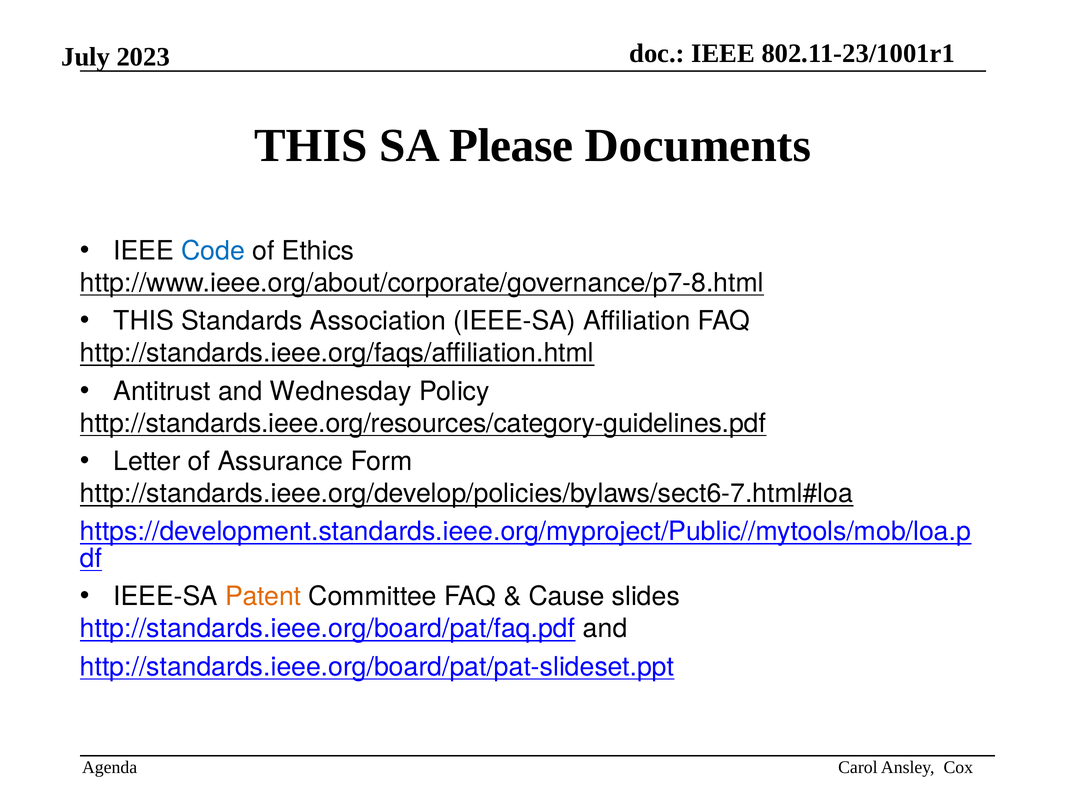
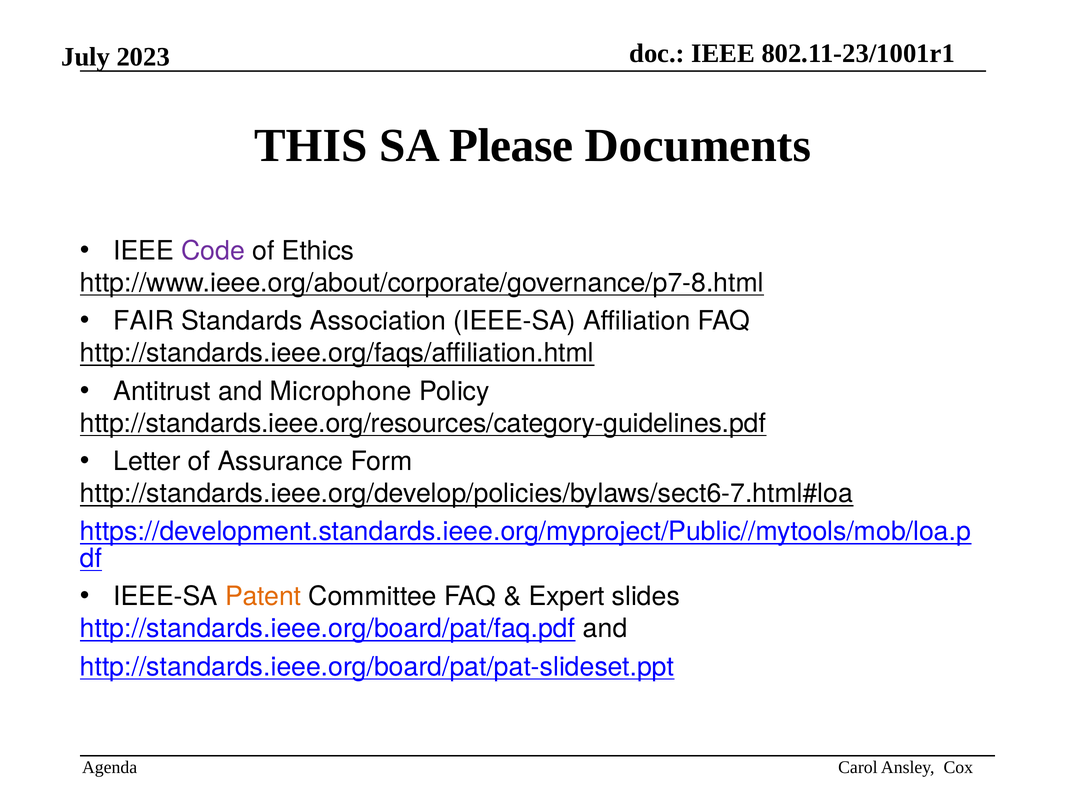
Code colour: blue -> purple (213, 251)
THIS: THIS -> FAIR (144, 321)
Wednesday: Wednesday -> Microphone (341, 391)
Cause: Cause -> Expert (567, 596)
